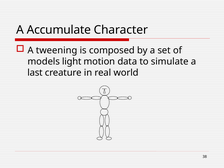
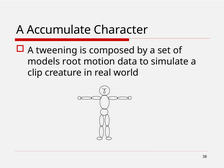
light: light -> root (72, 62)
last: last -> clip (35, 73)
